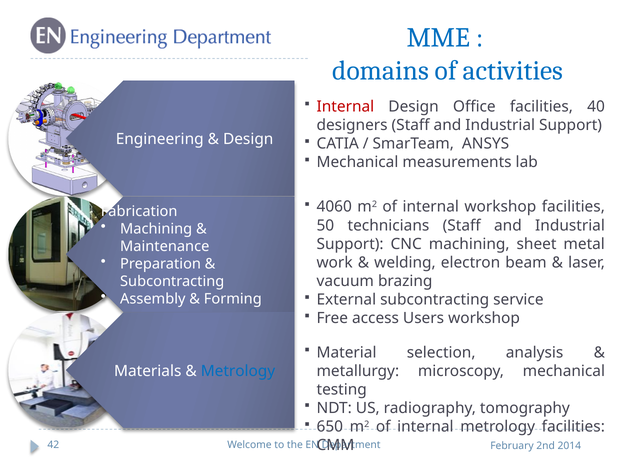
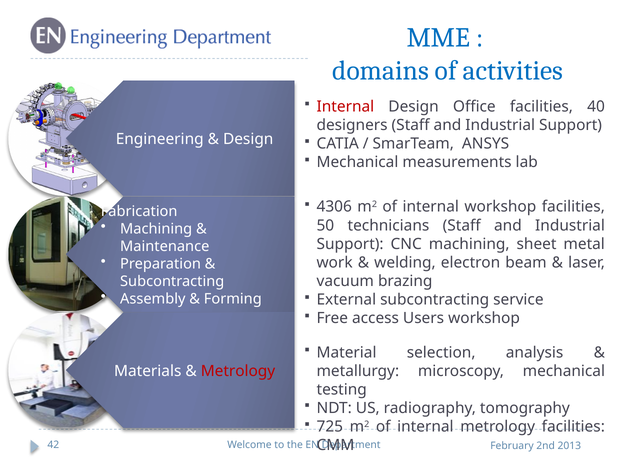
4060: 4060 -> 4306 (334, 207)
Metrology colour: blue -> red (238, 371)
650: 650 -> 725 (330, 426)
2014: 2014 -> 2013 (569, 445)
